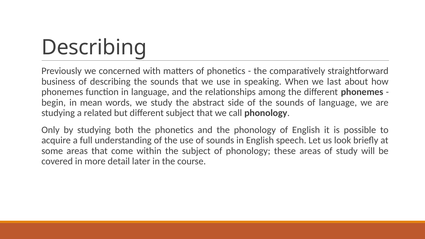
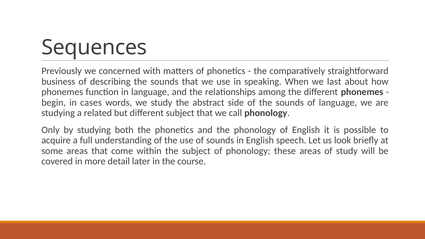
Describing: Describing -> Sequences (94, 48)
mean: mean -> cases (91, 103)
